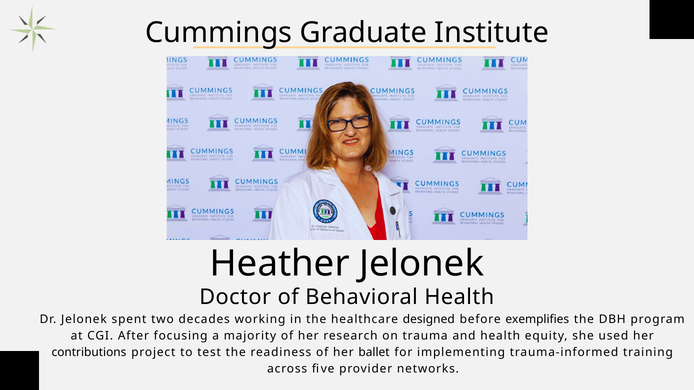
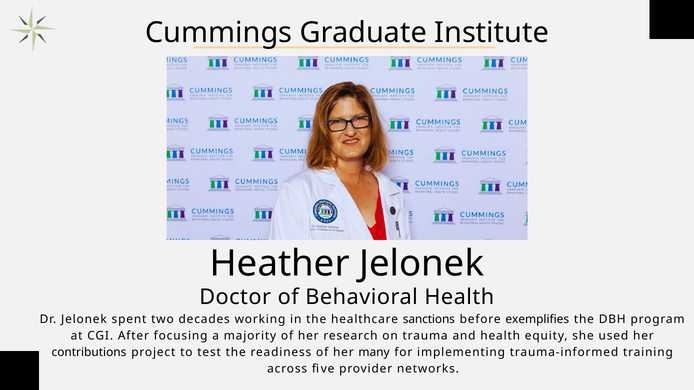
designed: designed -> sanctions (429, 319)
ballet: ballet -> many (374, 353)
